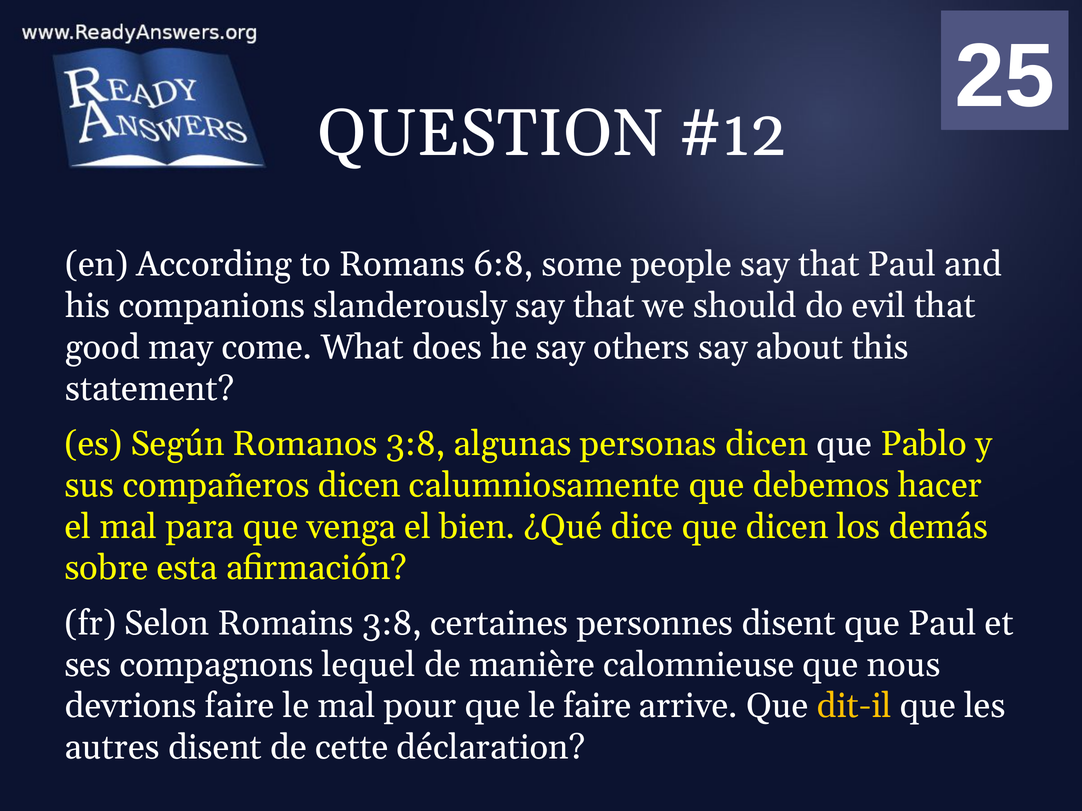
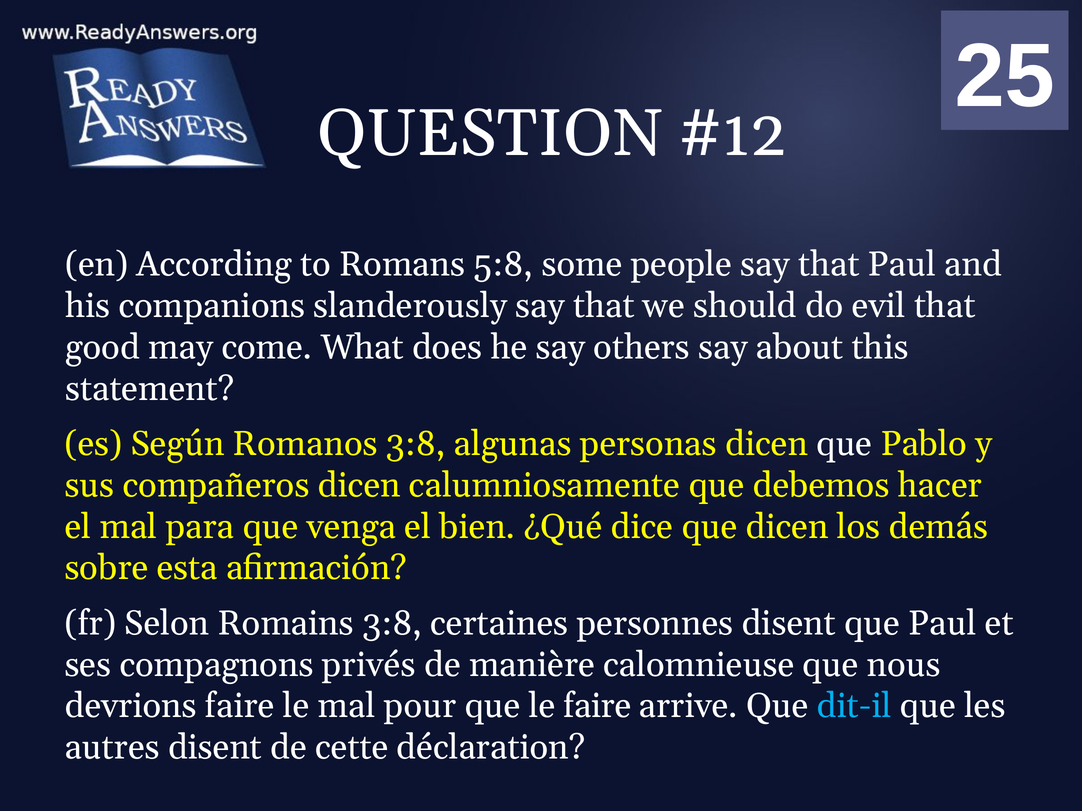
6:8: 6:8 -> 5:8 (503, 265)
lequel: lequel -> privés (369, 665)
dit-il colour: yellow -> light blue (854, 706)
